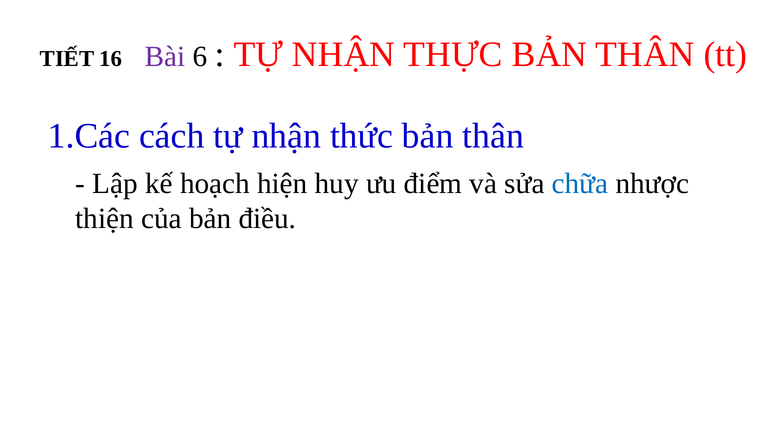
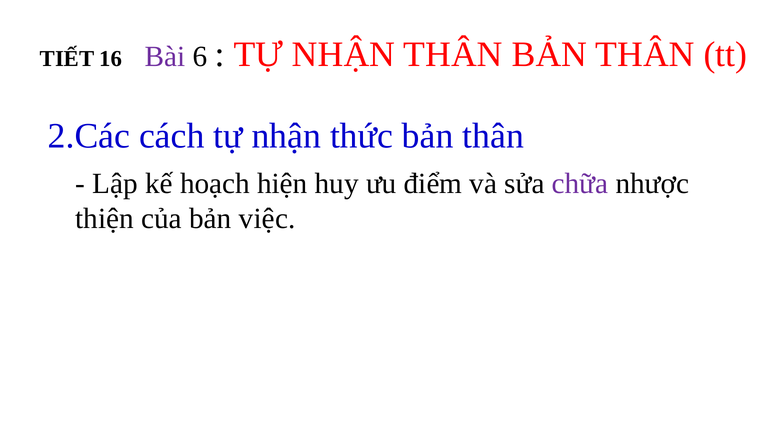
NHẬN THỰC: THỰC -> THÂN (453, 55)
1.Các: 1.Các -> 2.Các (89, 136)
chữa colour: blue -> purple (580, 183)
điều: điều -> việc (267, 219)
